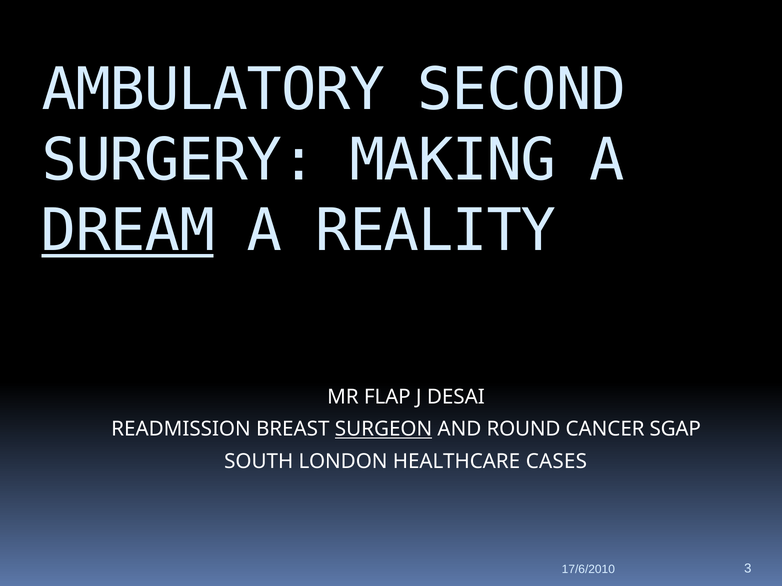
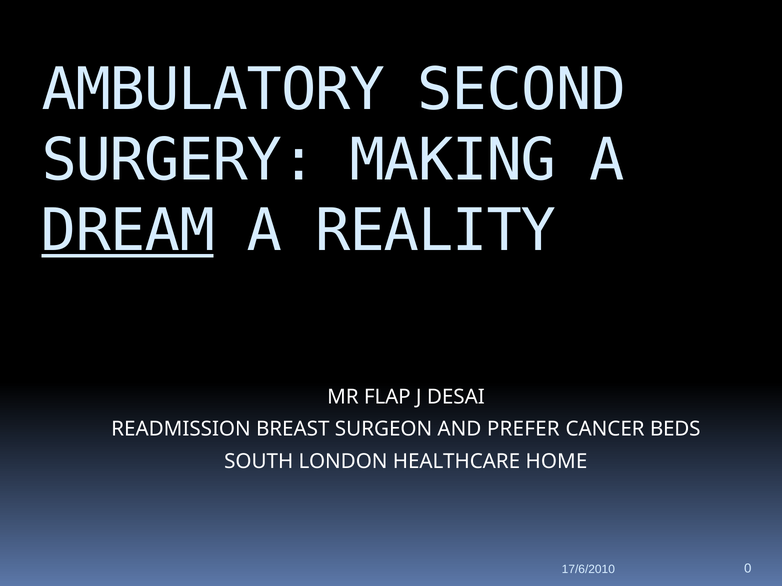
SURGEON underline: present -> none (384, 430)
ROUND: ROUND -> PREFER (523, 430)
SGAP: SGAP -> BEDS (675, 430)
CASES: CASES -> HOME (556, 462)
3: 3 -> 0 (748, 569)
